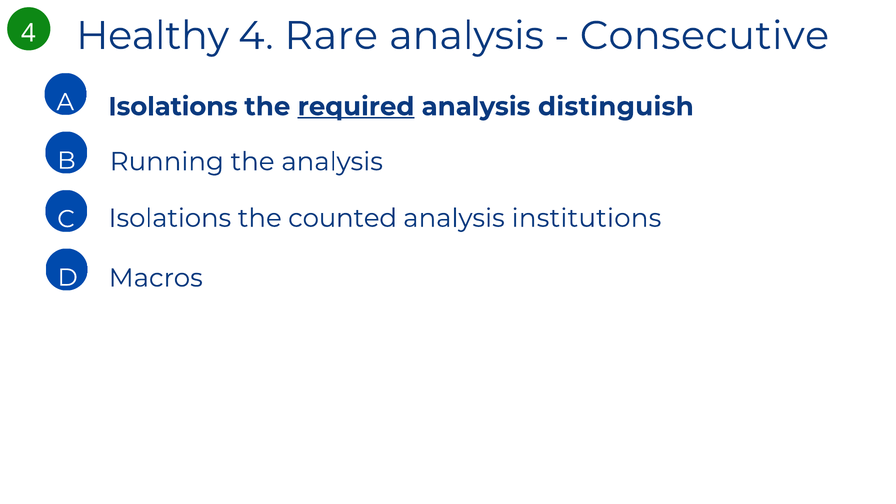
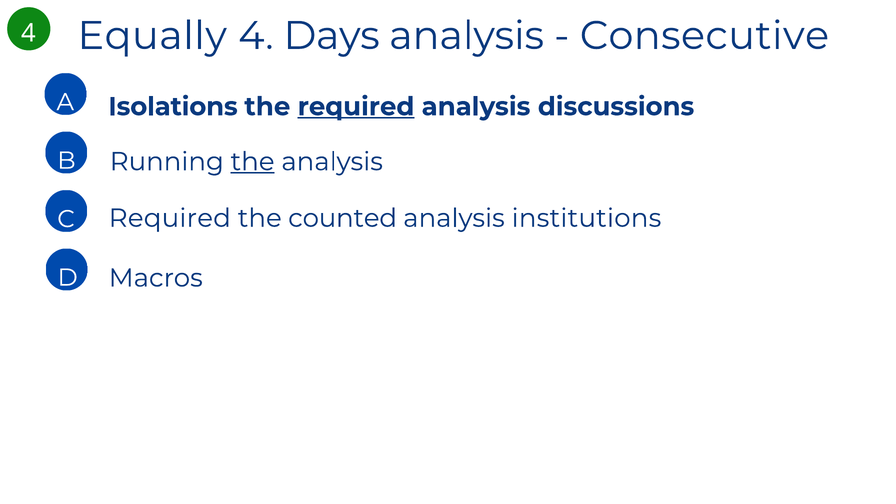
Healthy: Healthy -> Equally (152, 36)
Rare: Rare -> Days (332, 36)
distinguish: distinguish -> discussions (616, 107)
the underline: none -> present (253, 162)
Isolations: Isolations -> Required (170, 218)
